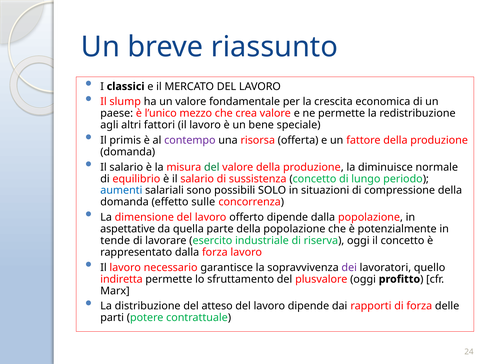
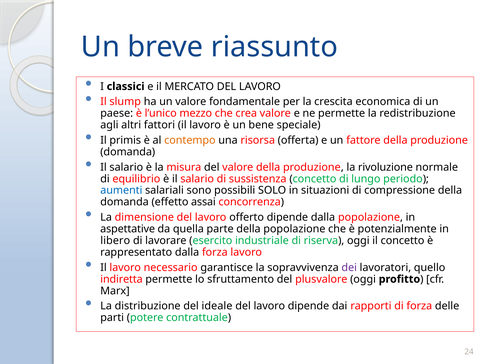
contempo colour: purple -> orange (190, 140)
del colour: green -> black (212, 167)
diminuisce: diminuisce -> rivoluzione (385, 167)
sulle: sulle -> assai (203, 202)
tende: tende -> libero (115, 240)
atteso: atteso -> ideale (217, 306)
